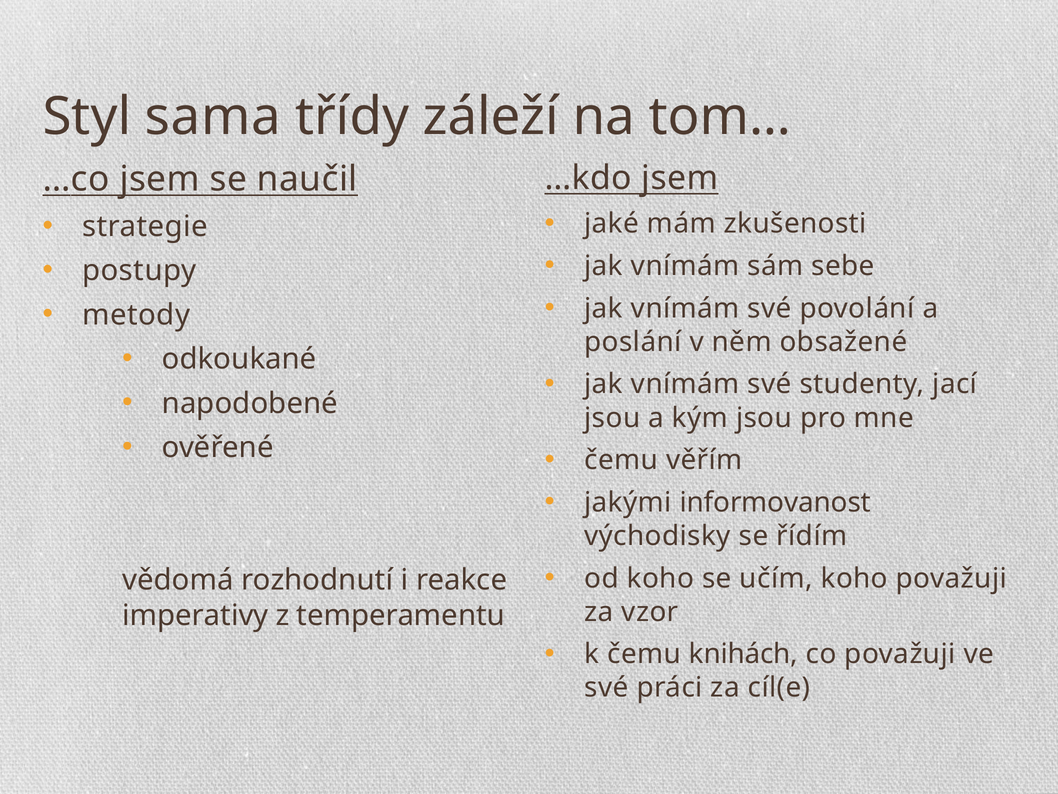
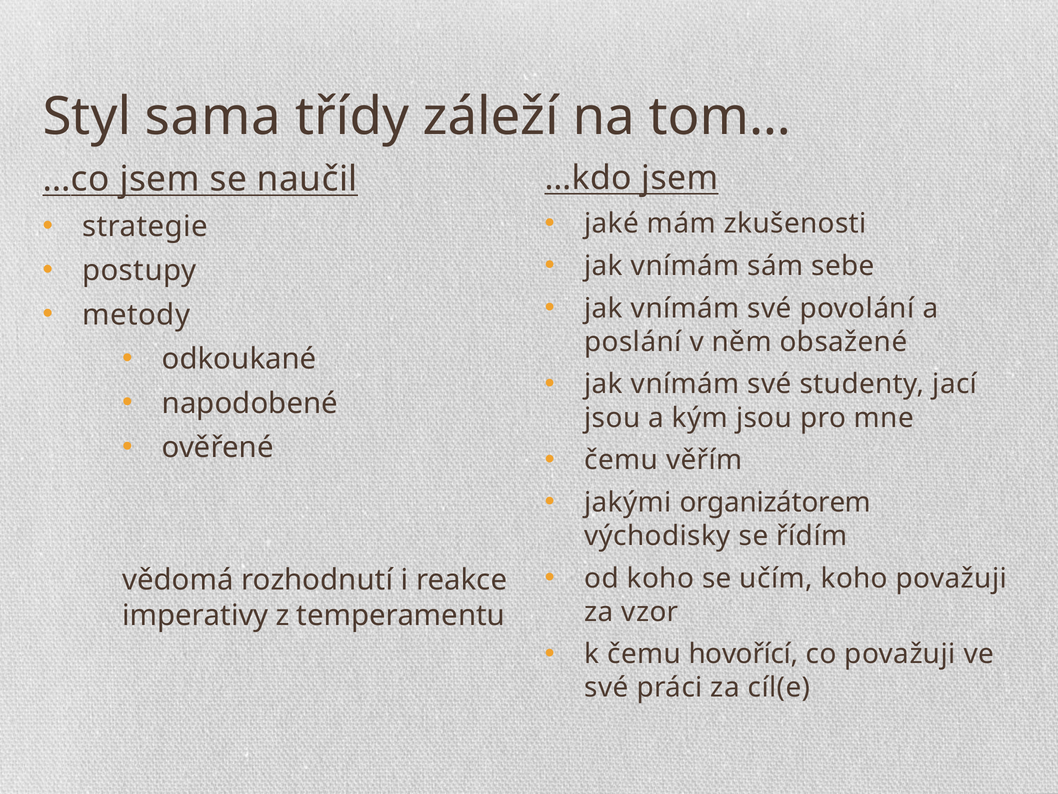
informovanost: informovanost -> organizátorem (775, 502)
knihách: knihách -> hovořící (743, 654)
